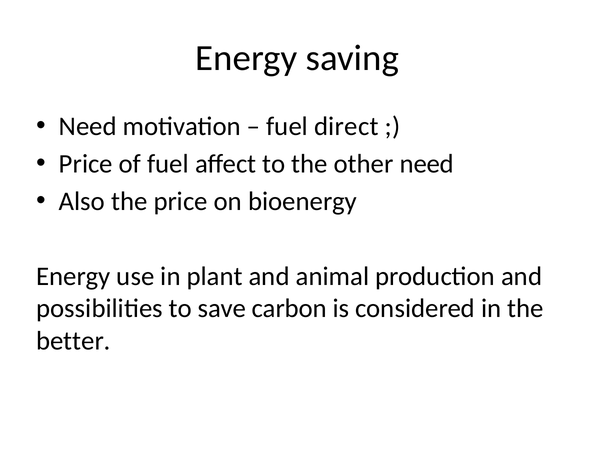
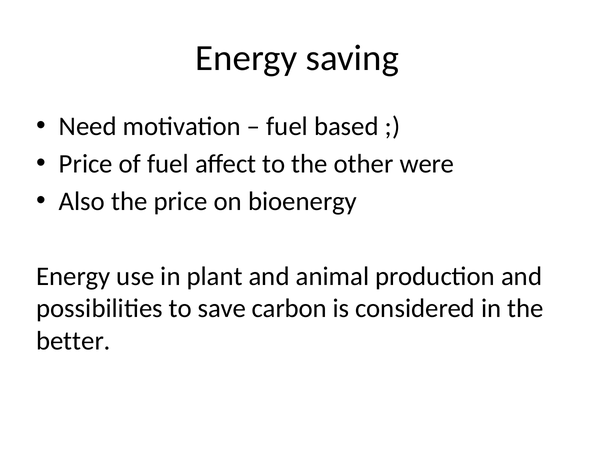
direct: direct -> based (346, 126)
other need: need -> were (427, 164)
